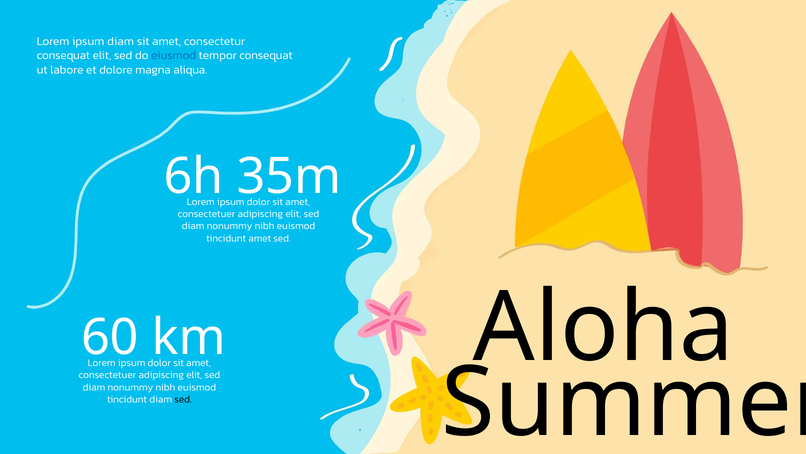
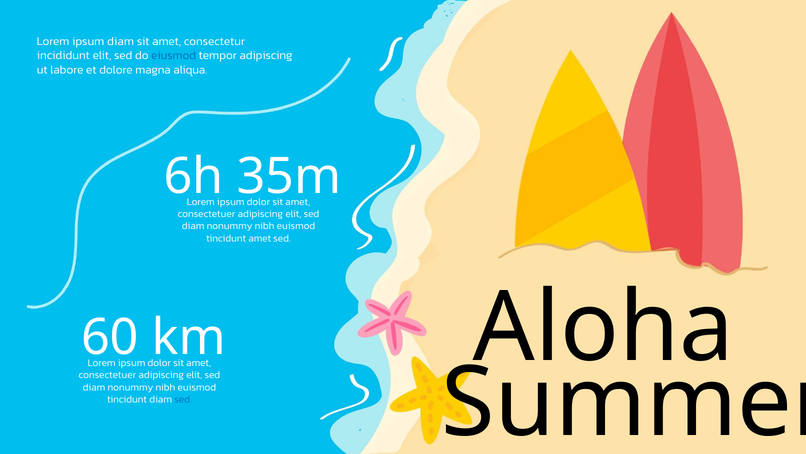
consequat: consequat -> incididunt (63, 56)
tempor consequat: consequat -> adipiscing (266, 56)
sed colour: black -> blue (183, 399)
